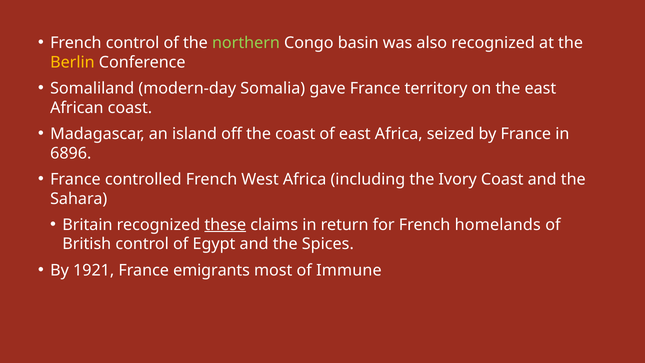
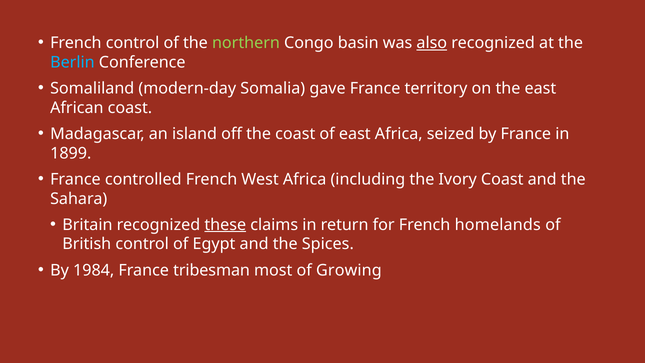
also underline: none -> present (432, 43)
Berlin colour: yellow -> light blue (72, 62)
6896: 6896 -> 1899 (71, 153)
1921: 1921 -> 1984 (94, 270)
emigrants: emigrants -> tribesman (212, 270)
Immune: Immune -> Growing (349, 270)
